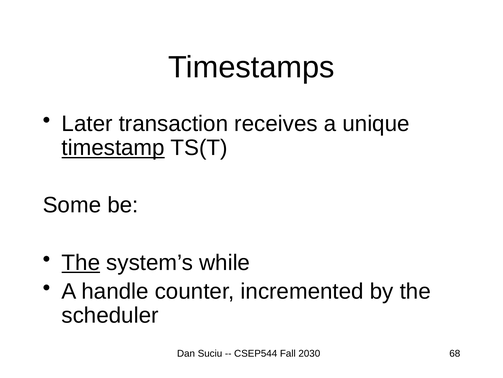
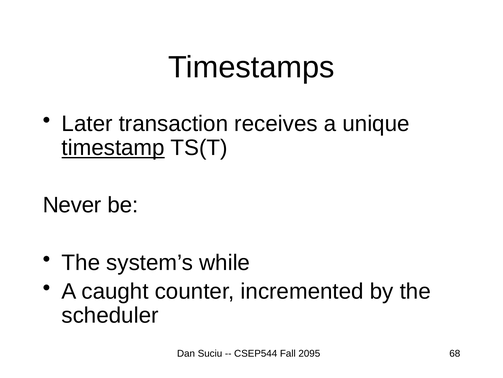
Some: Some -> Never (72, 205)
The underline: present -> none (81, 262)
handle: handle -> caught (115, 291)
2030: 2030 -> 2095 (309, 353)
